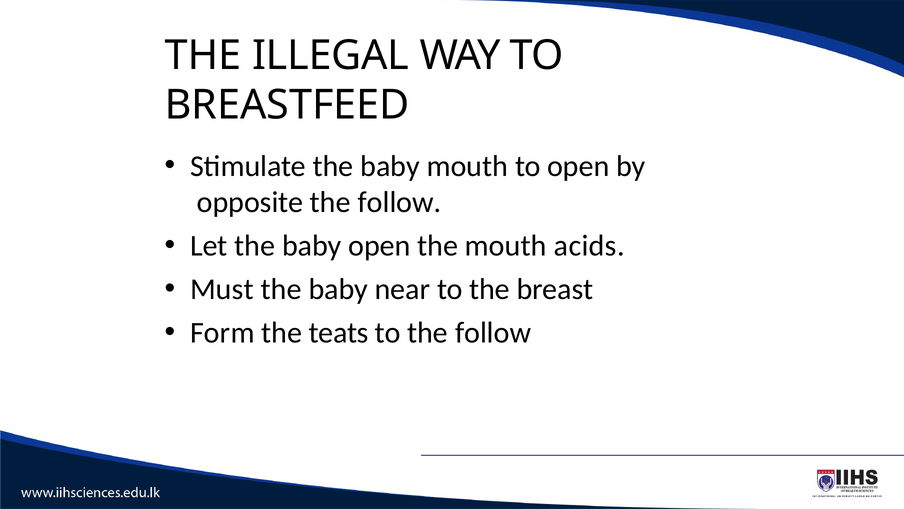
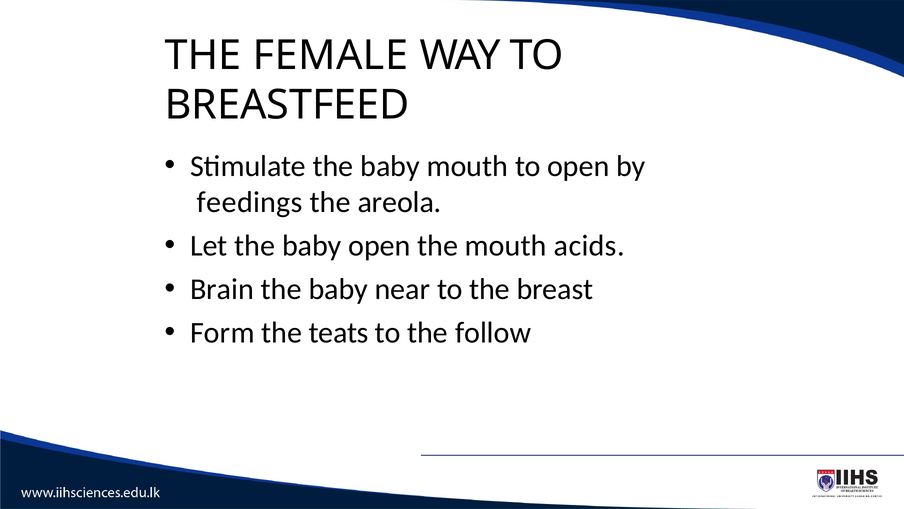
ILLEGAL: ILLEGAL -> FEMALE (330, 55)
opposite: opposite -> feedings (250, 202)
follow: follow -> areola (400, 202)
Must: Must -> Brain (222, 289)
